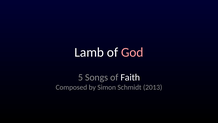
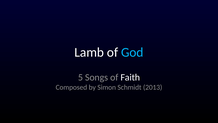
God colour: pink -> light blue (132, 52)
